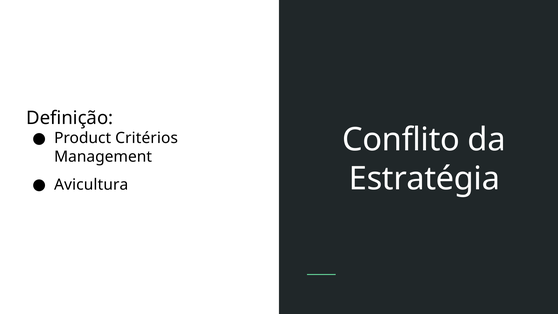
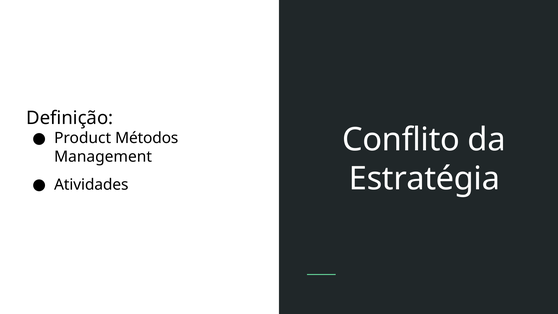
Critérios: Critérios -> Métodos (147, 138)
Avicultura: Avicultura -> Atividades (91, 185)
